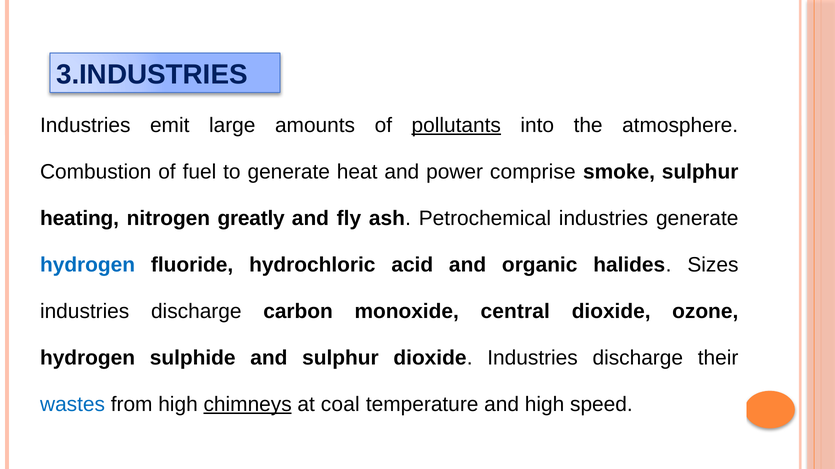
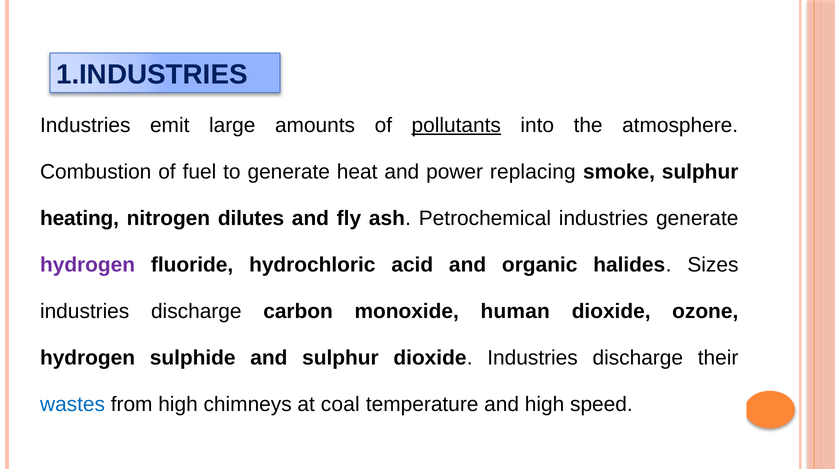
3.INDUSTRIES: 3.INDUSTRIES -> 1.INDUSTRIES (152, 75)
comprise: comprise -> replacing (533, 172)
greatly: greatly -> dilutes (251, 219)
hydrogen colour: blue -> purple (88, 265)
central: central -> human (515, 312)
chimneys underline: present -> none (248, 405)
